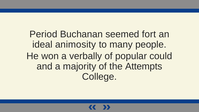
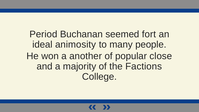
verbally: verbally -> another (86, 56)
could: could -> close (161, 56)
Attempts: Attempts -> Factions (144, 66)
